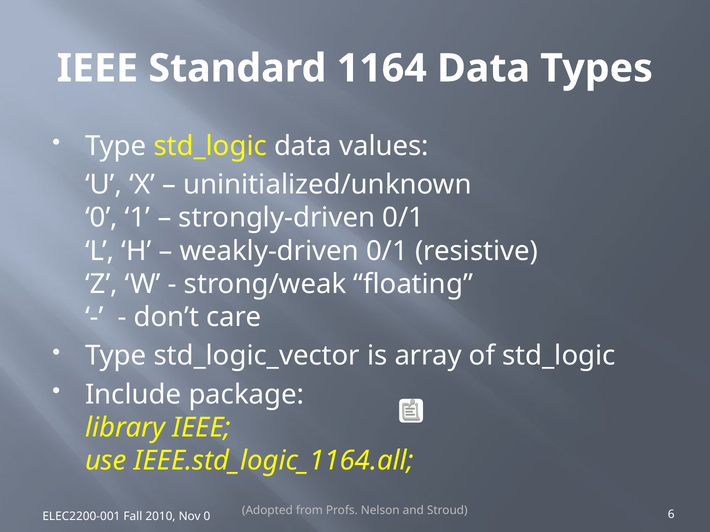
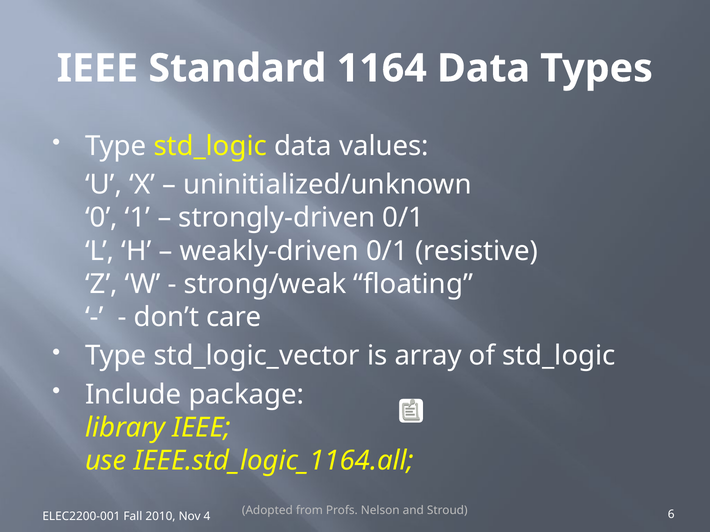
Nov 0: 0 -> 4 (207, 517)
